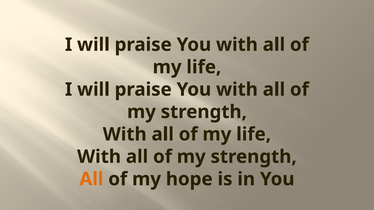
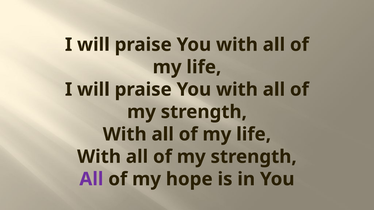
All colour: orange -> purple (91, 179)
